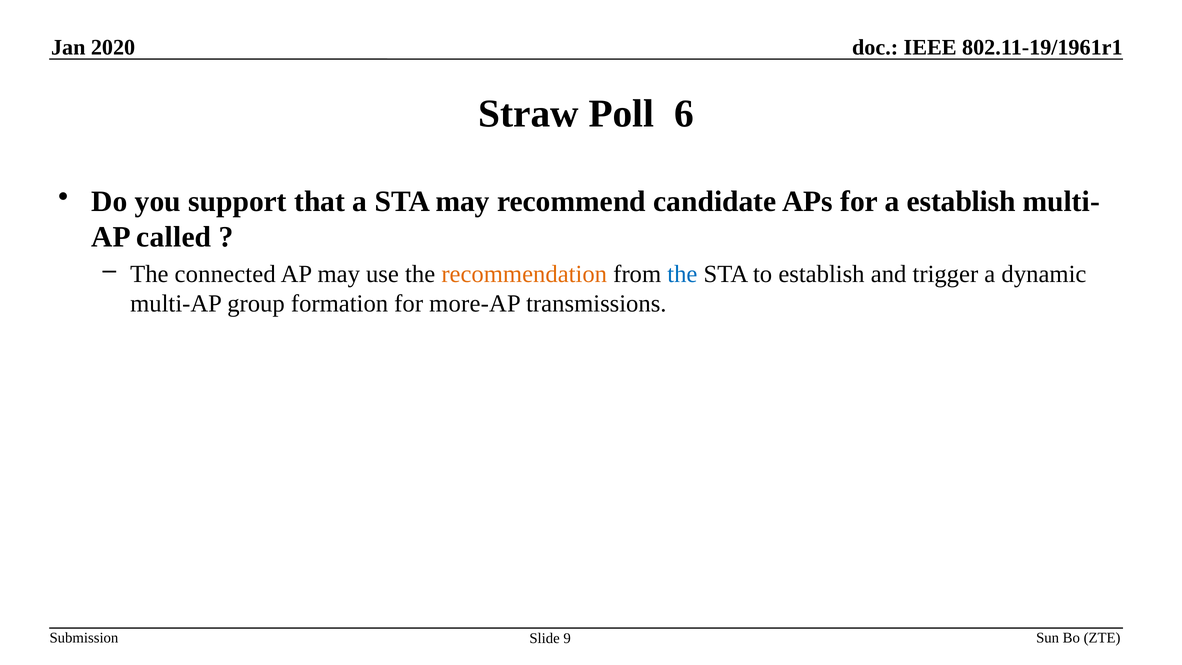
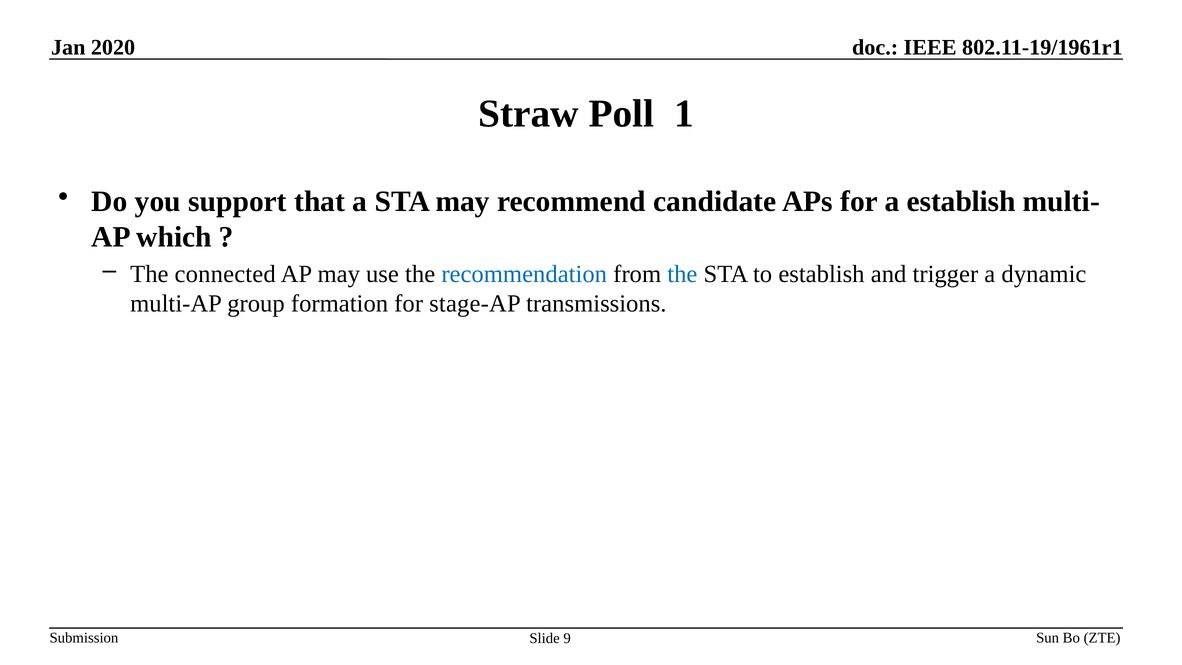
6: 6 -> 1 (684, 114)
called: called -> which (174, 237)
recommendation colour: orange -> blue (524, 274)
more-AP: more-AP -> stage-AP (475, 304)
